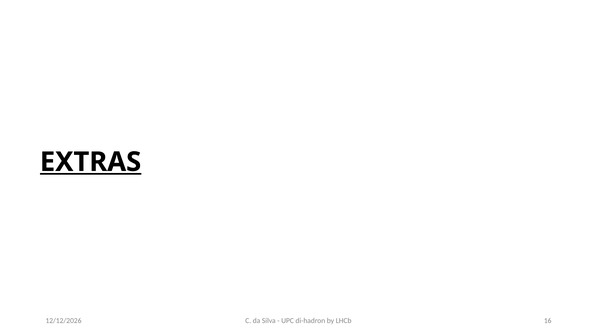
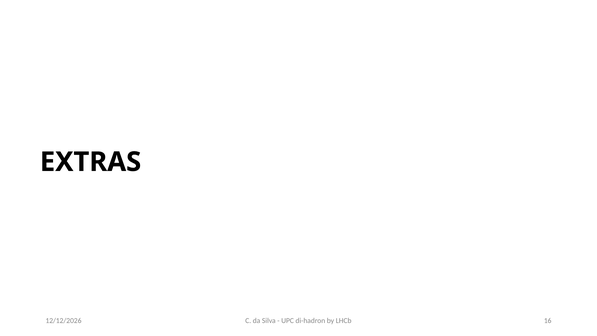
EXTRAS underline: present -> none (91, 162)
